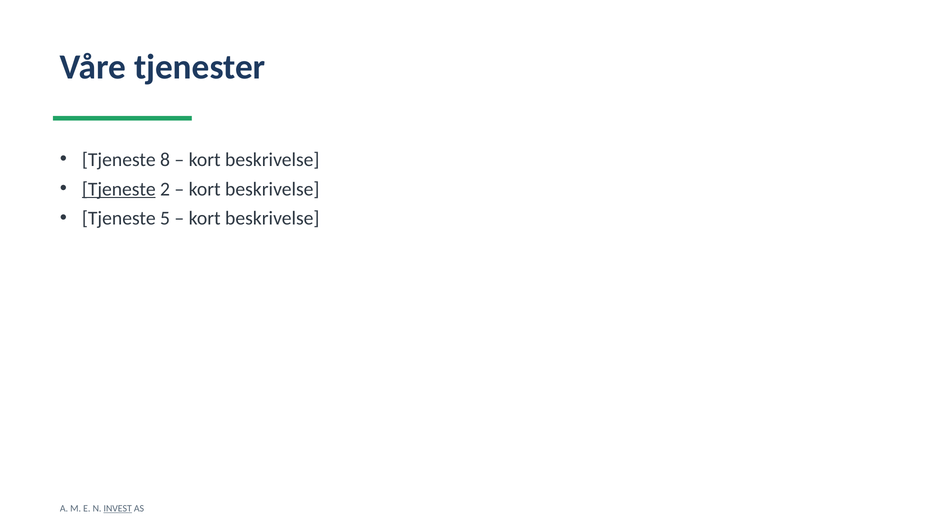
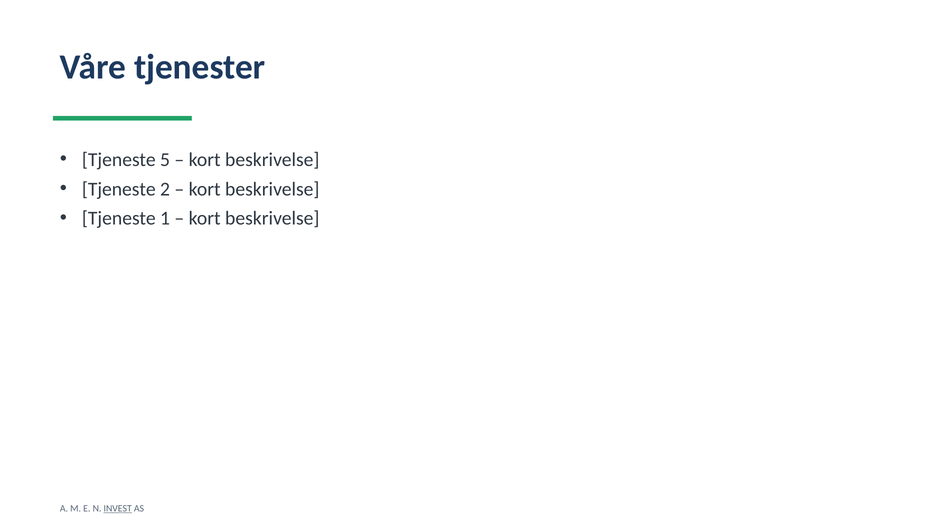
8: 8 -> 5 (165, 159)
Tjeneste underline: present -> none (119, 189)
5: 5 -> 1 (165, 218)
